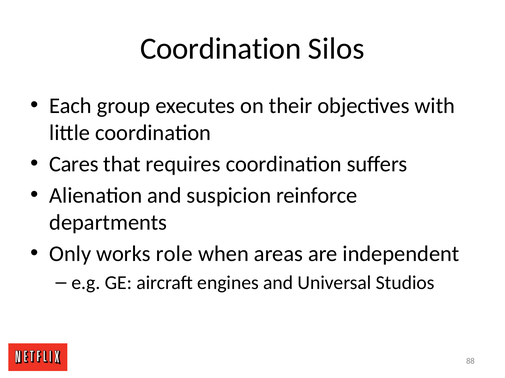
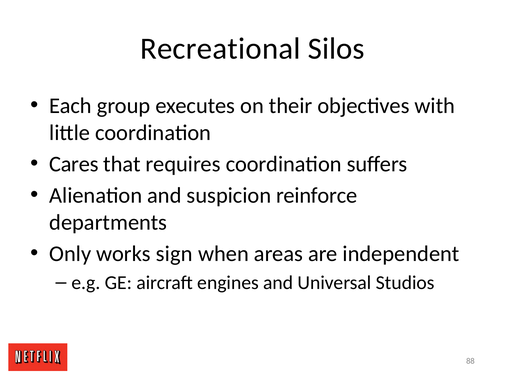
Coordination: Coordination -> Recreational (220, 49)
role: role -> sign (174, 254)
